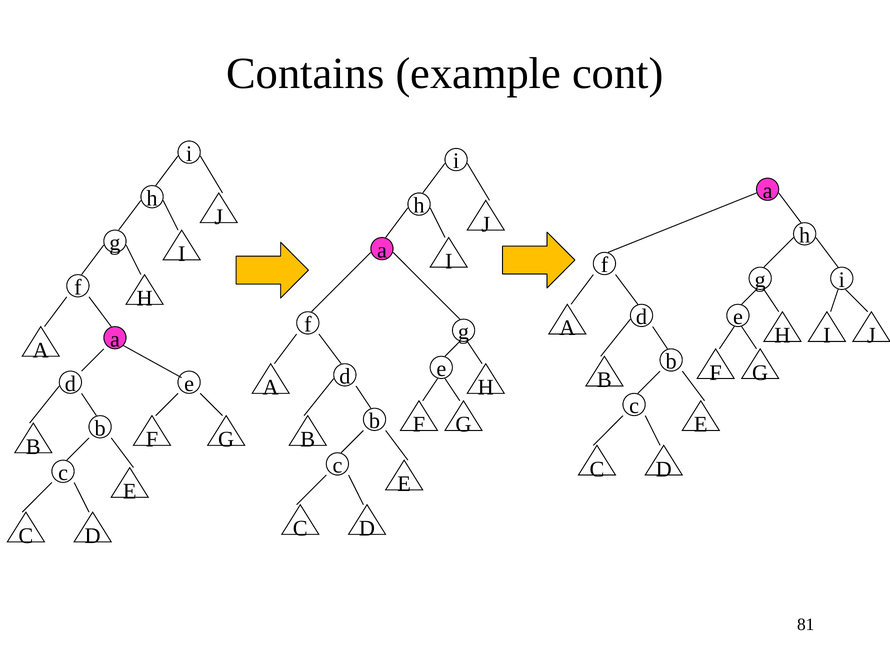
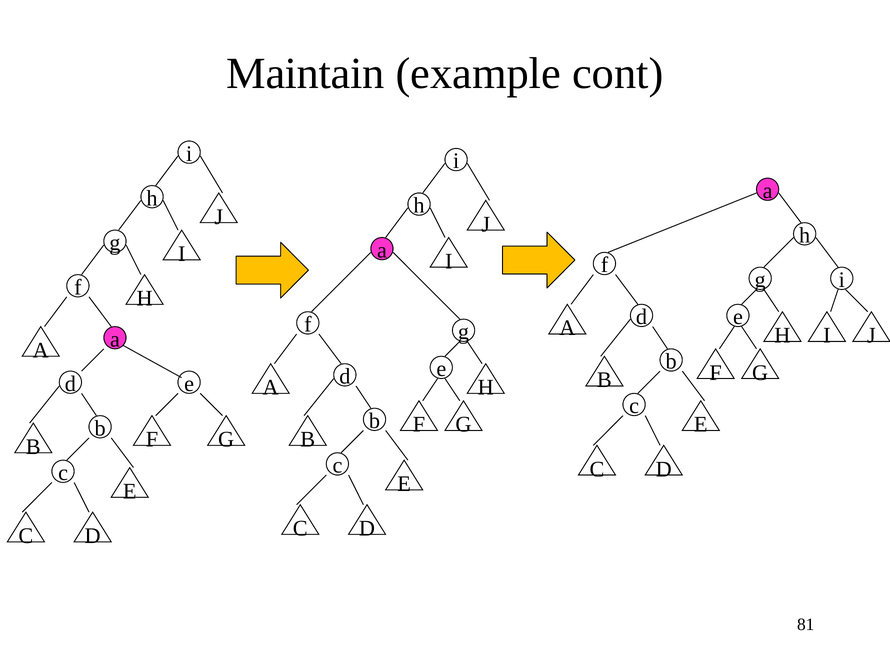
Contains: Contains -> Maintain (305, 74)
